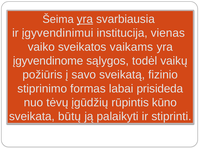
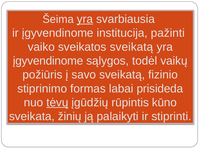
ir įgyvendinimui: įgyvendinimui -> įgyvendinome (58, 33)
vienas: vienas -> pažinti (168, 33)
sveikatos vaikams: vaikams -> sveikatą (131, 47)
tėvų underline: none -> present (57, 103)
būtų: būtų -> žinių (70, 117)
